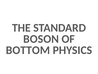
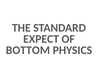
BOSON: BOSON -> EXPECT (41, 39)
